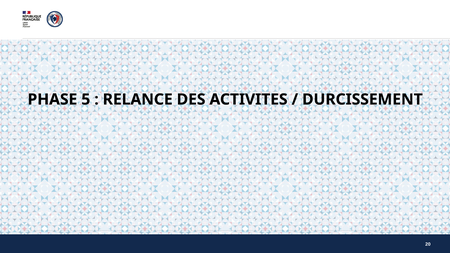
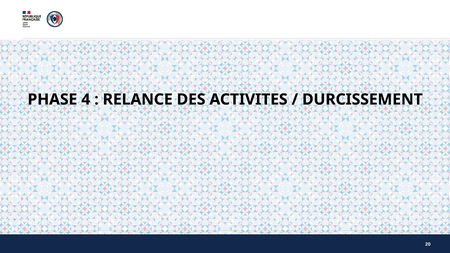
5: 5 -> 4 (86, 99)
